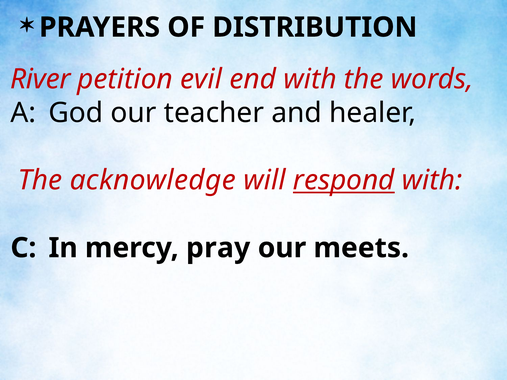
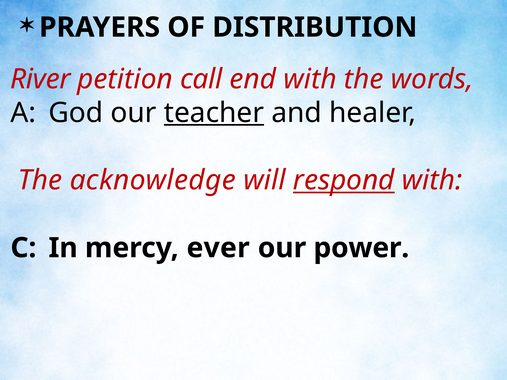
evil: evil -> call (201, 79)
teacher underline: none -> present (214, 113)
pray: pray -> ever (218, 248)
meets: meets -> power (361, 248)
